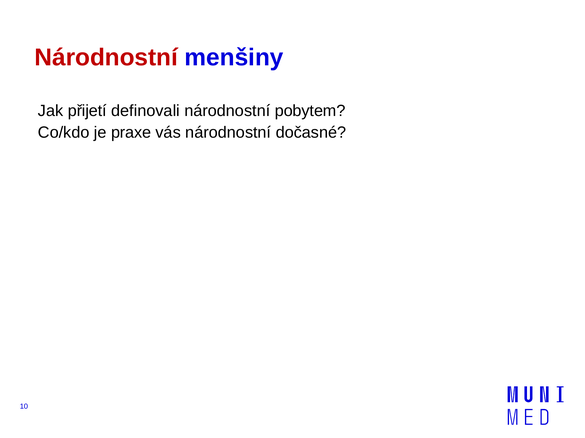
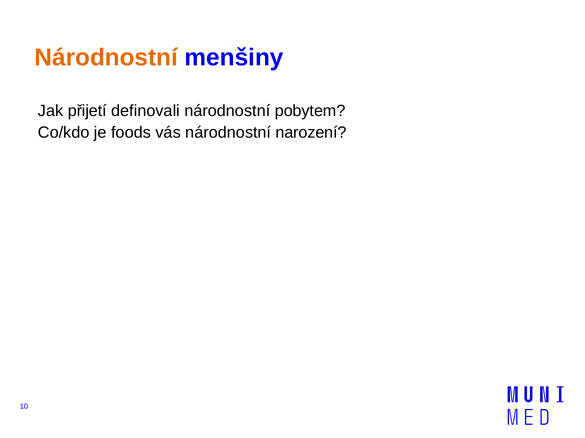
Národnostní colour: red -> orange (106, 58)
praxe: praxe -> foods (131, 133)
dočasné: dočasné -> narození (311, 133)
